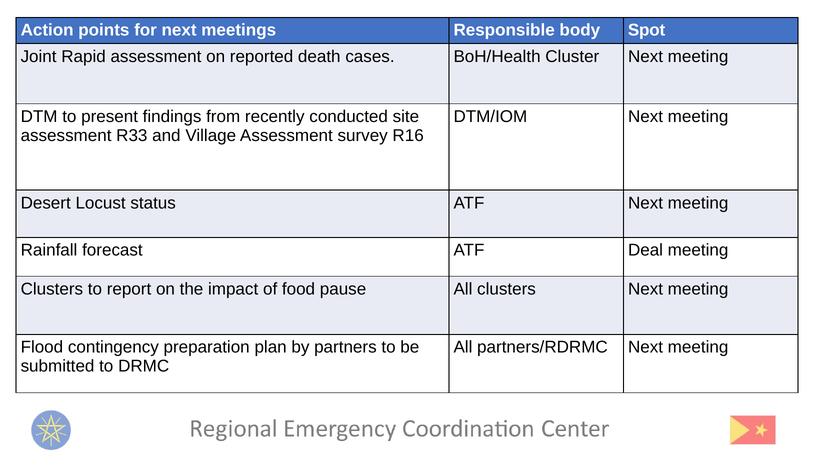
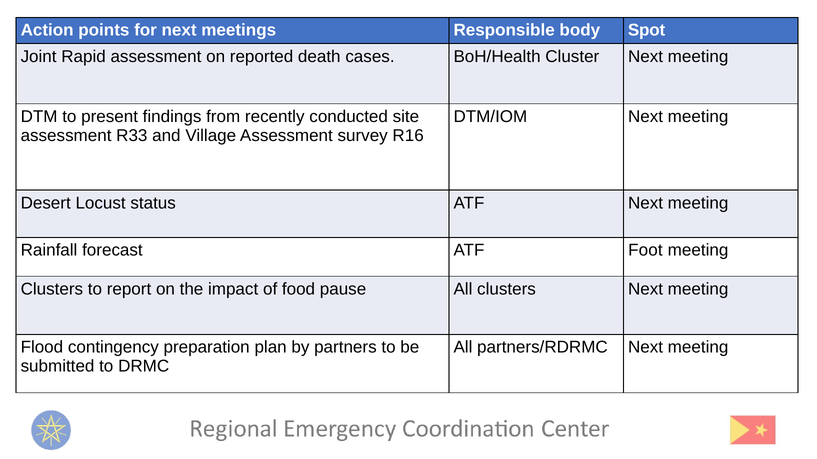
Deal: Deal -> Foot (645, 251)
